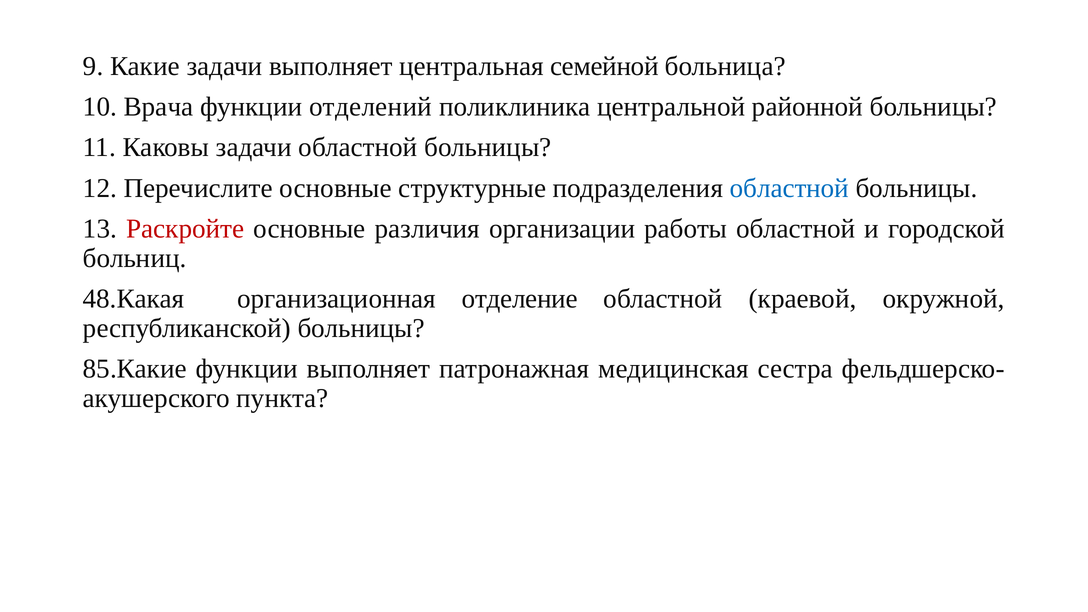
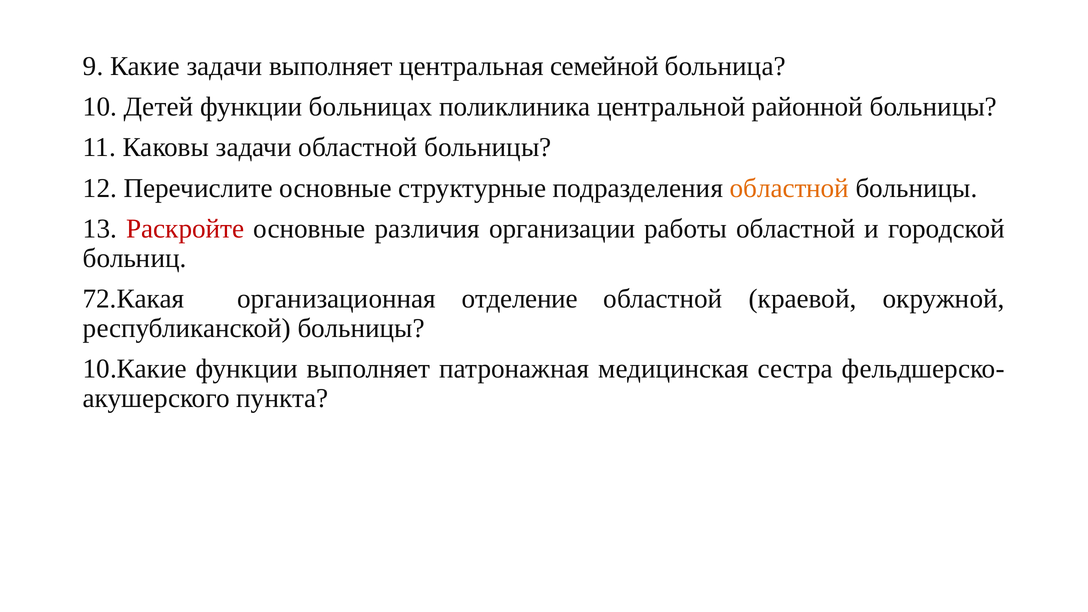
Врача: Врача -> Детей (158, 107)
отделений: отделений -> больницах (371, 107)
областной colour: blue -> orange (789, 188)
48.Какая: 48.Какая -> 72.Какая (134, 299)
85.Какие: 85.Какие -> 10.Какие (135, 369)
